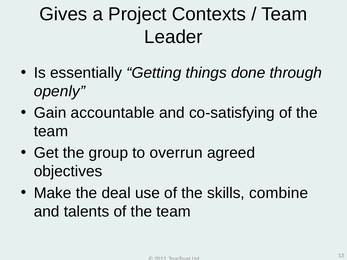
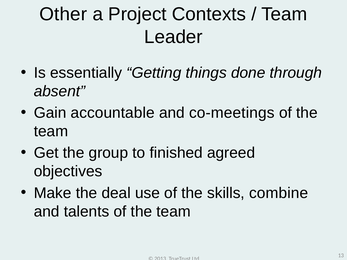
Gives: Gives -> Other (63, 14)
openly: openly -> absent (60, 91)
co-satisfying: co-satisfying -> co-meetings (232, 113)
overrun: overrun -> finished (176, 153)
